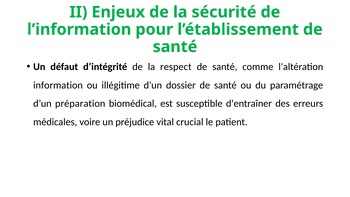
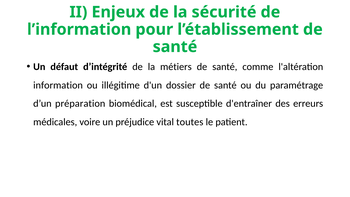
respect: respect -> métiers (176, 67)
crucial: crucial -> toutes (190, 122)
